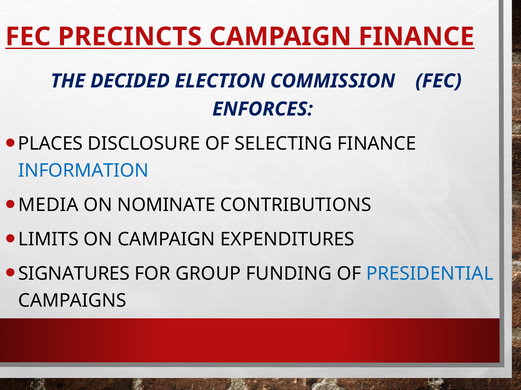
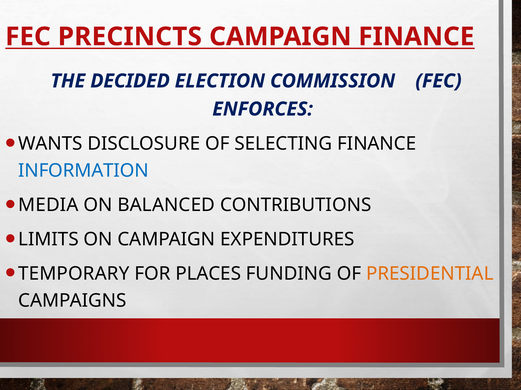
PLACES: PLACES -> WANTS (50, 144)
NOMINATE: NOMINATE -> BALANCED (166, 205)
SIGNATURES: SIGNATURES -> TEMPORARY (74, 274)
GROUP: GROUP -> PLACES (208, 274)
PRESIDENTIAL colour: blue -> orange (430, 274)
